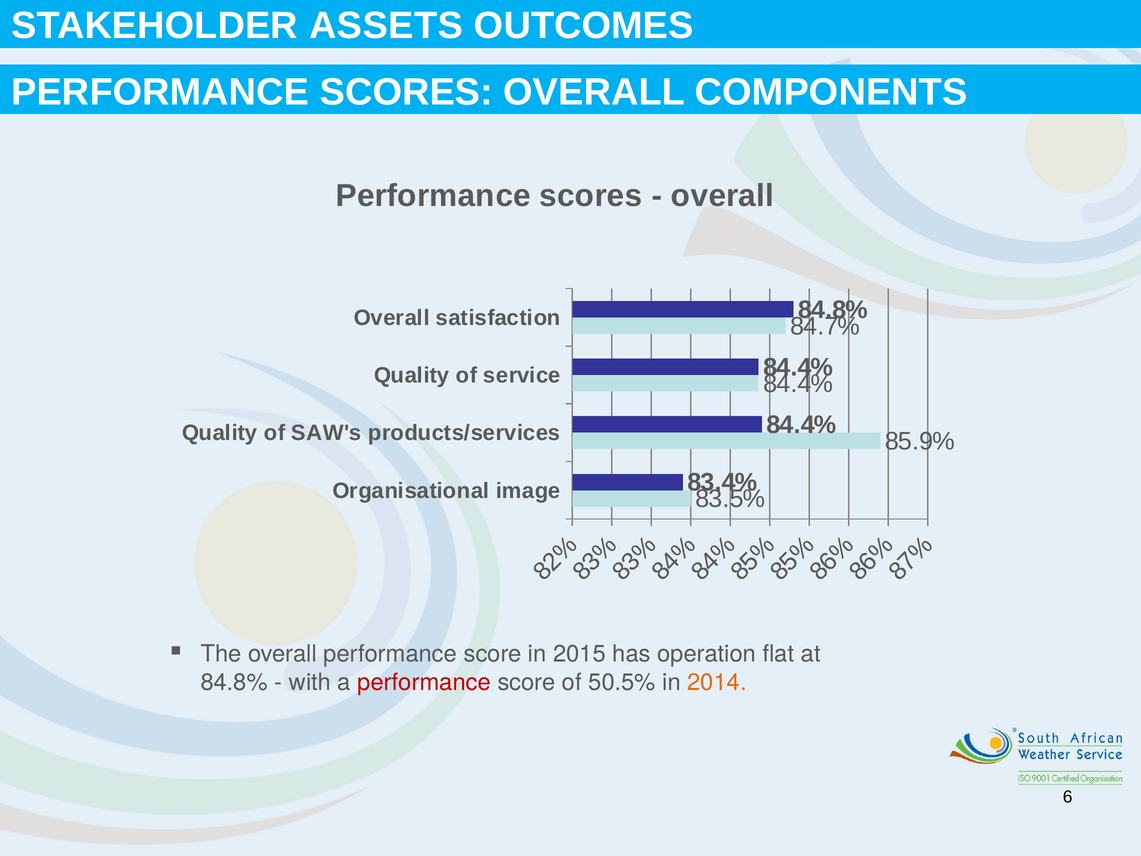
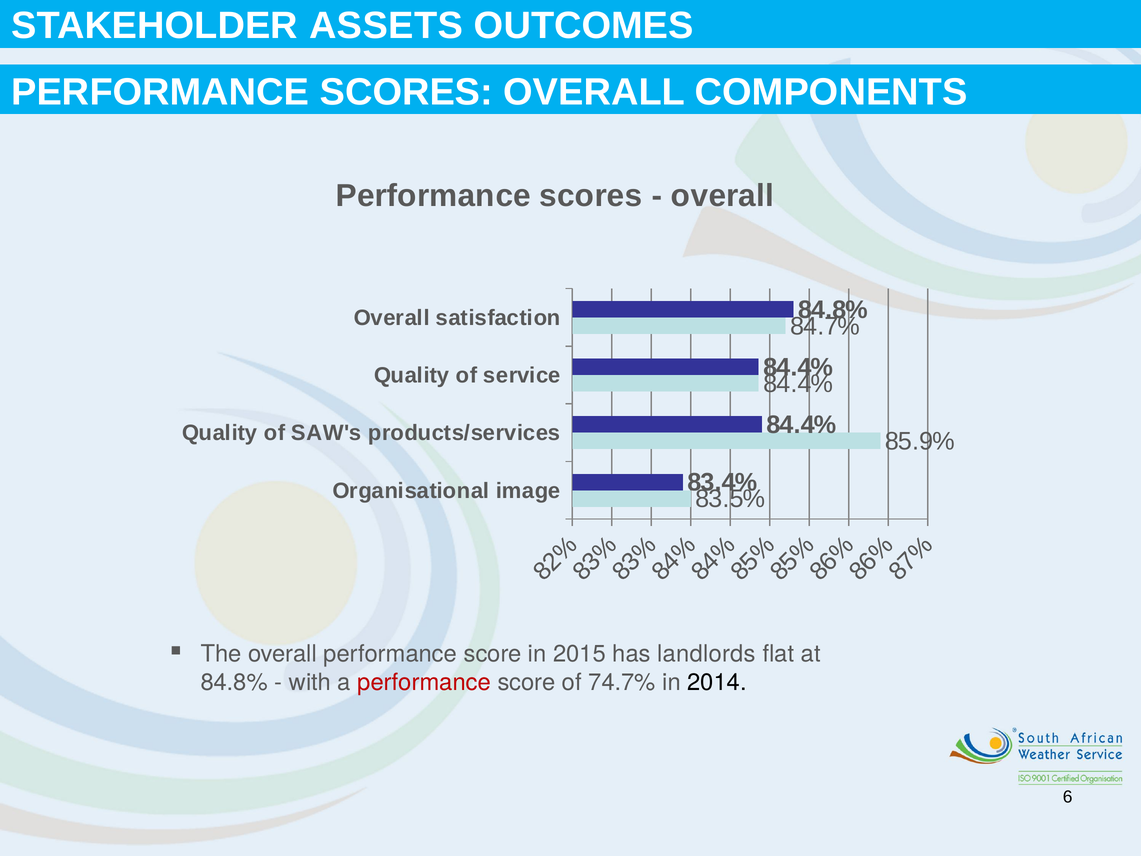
operation: operation -> landlords (707, 654)
50.5%: 50.5% -> 74.7% (622, 682)
2014 colour: orange -> black (717, 682)
